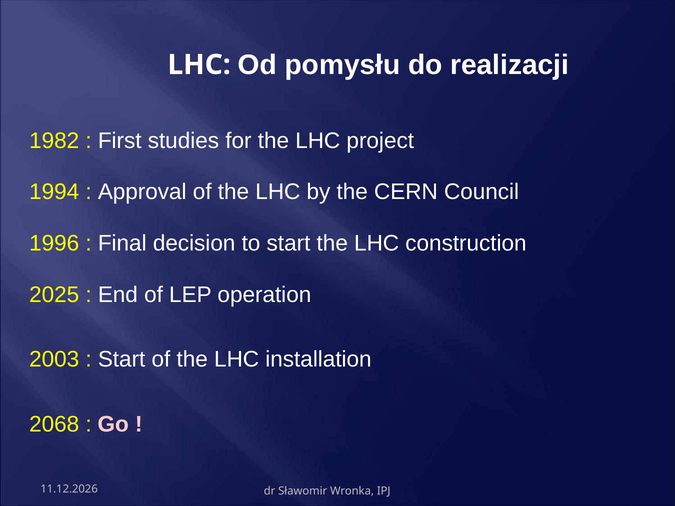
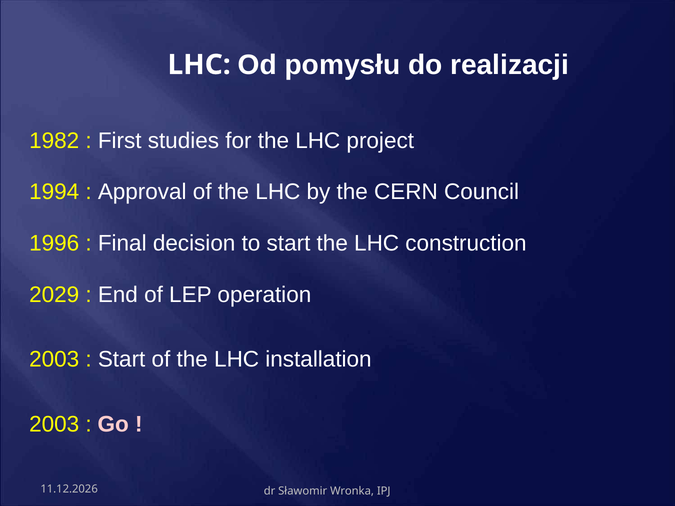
2025: 2025 -> 2029 (54, 295)
2068: 2068 -> 2003 (54, 424)
